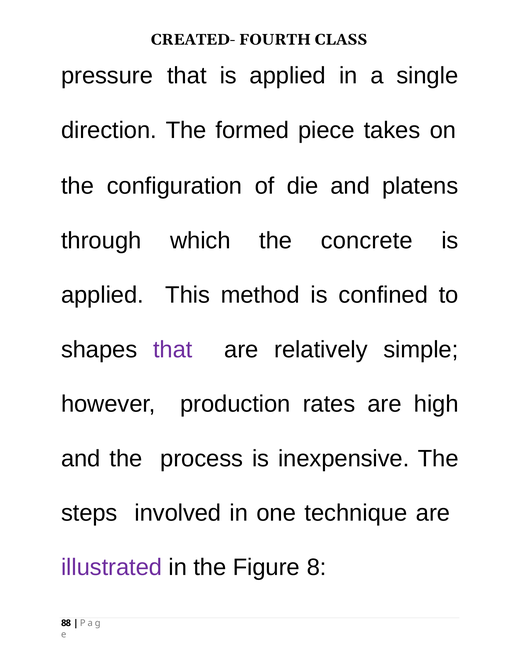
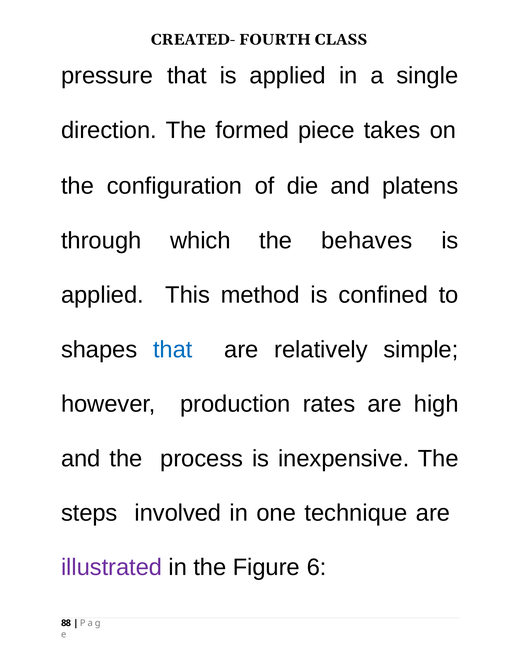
concrete: concrete -> behaves (367, 240)
that colour: purple -> blue (173, 349)
8: 8 -> 6 (317, 567)
